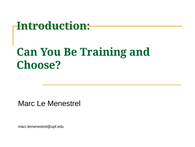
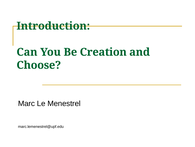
Training: Training -> Creation (103, 52)
